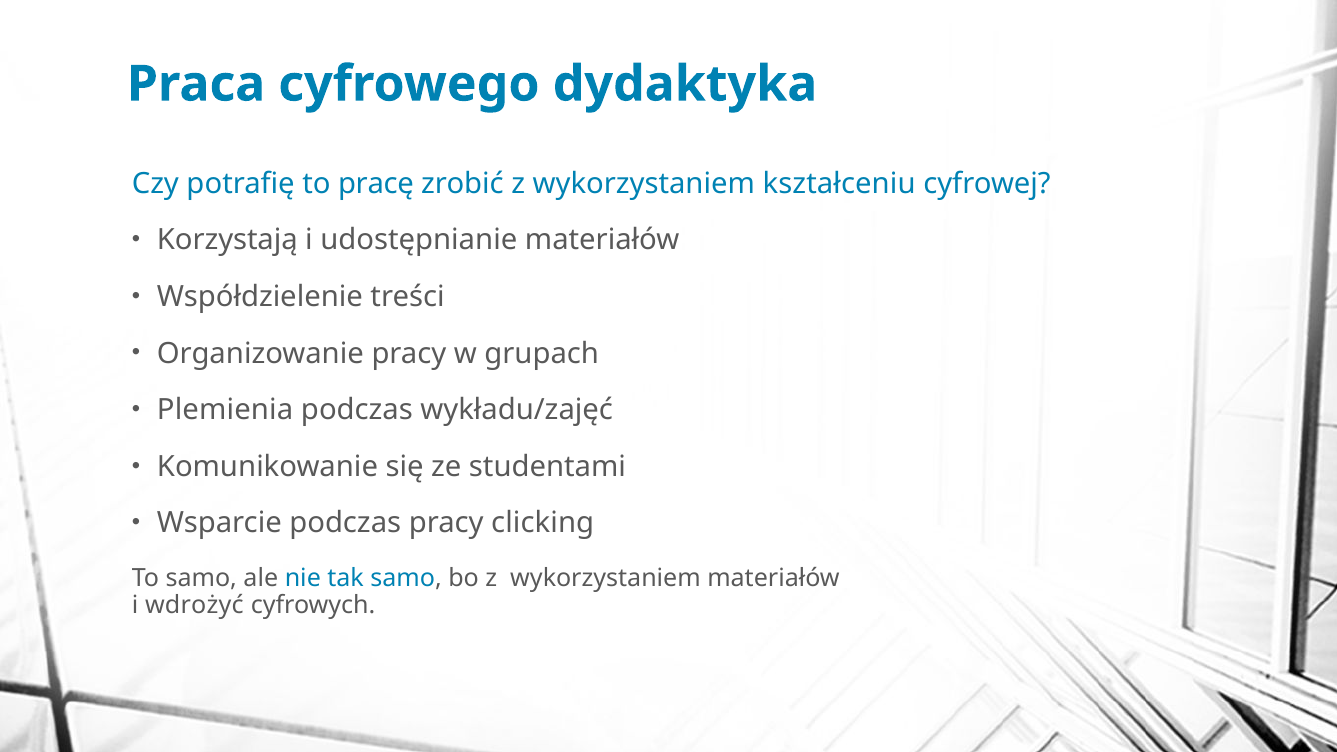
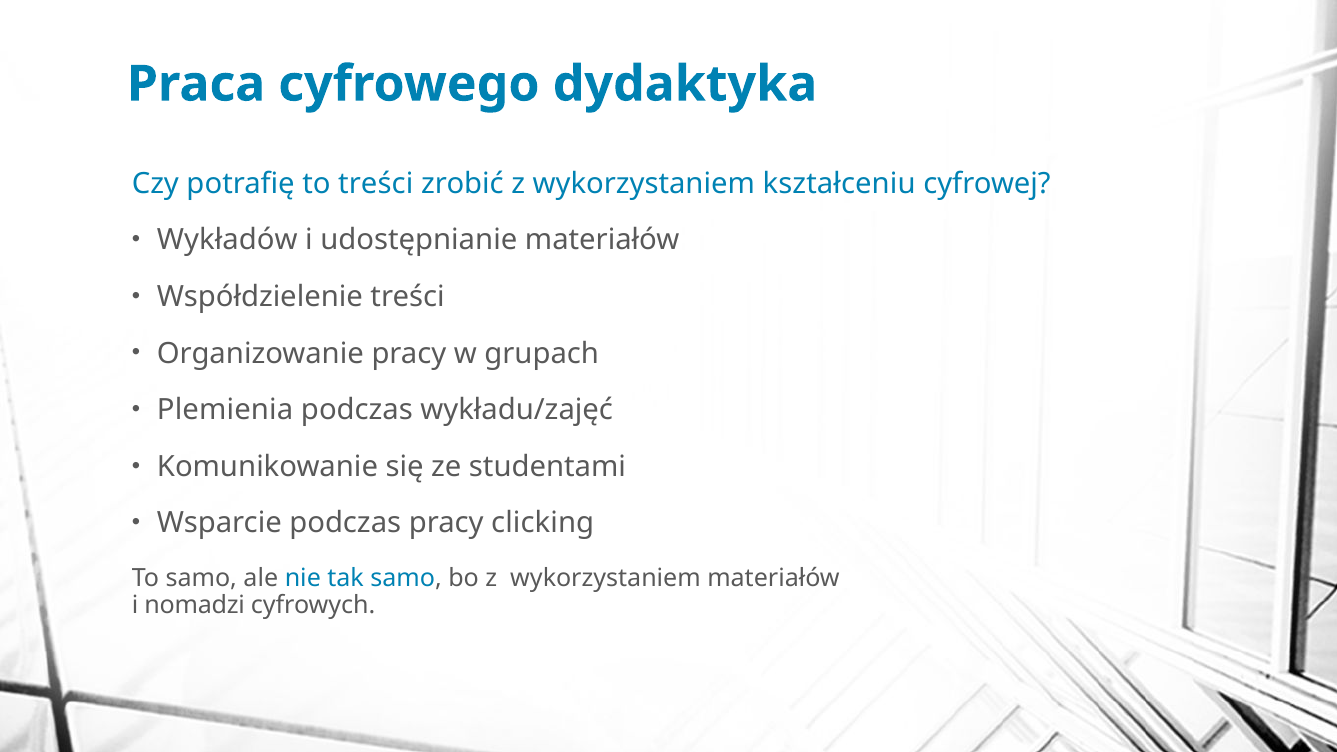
to pracę: pracę -> treści (376, 183)
Korzystają: Korzystają -> Wykładów (227, 240)
wdrożyć: wdrożyć -> nomadzi (195, 605)
